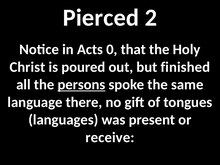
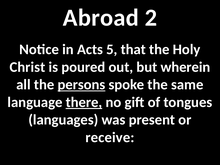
Pierced: Pierced -> Abroad (101, 18)
0: 0 -> 5 (112, 49)
finished: finished -> wherein (185, 67)
there underline: none -> present (84, 102)
